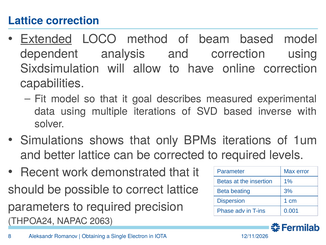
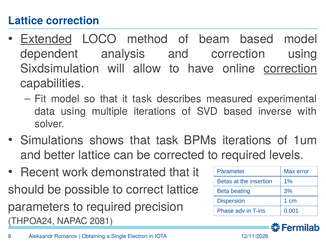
correction underline: none -> present (290, 68)
it goal: goal -> task (142, 99)
that only: only -> task (167, 140)
2063: 2063 -> 2081 (101, 221)
